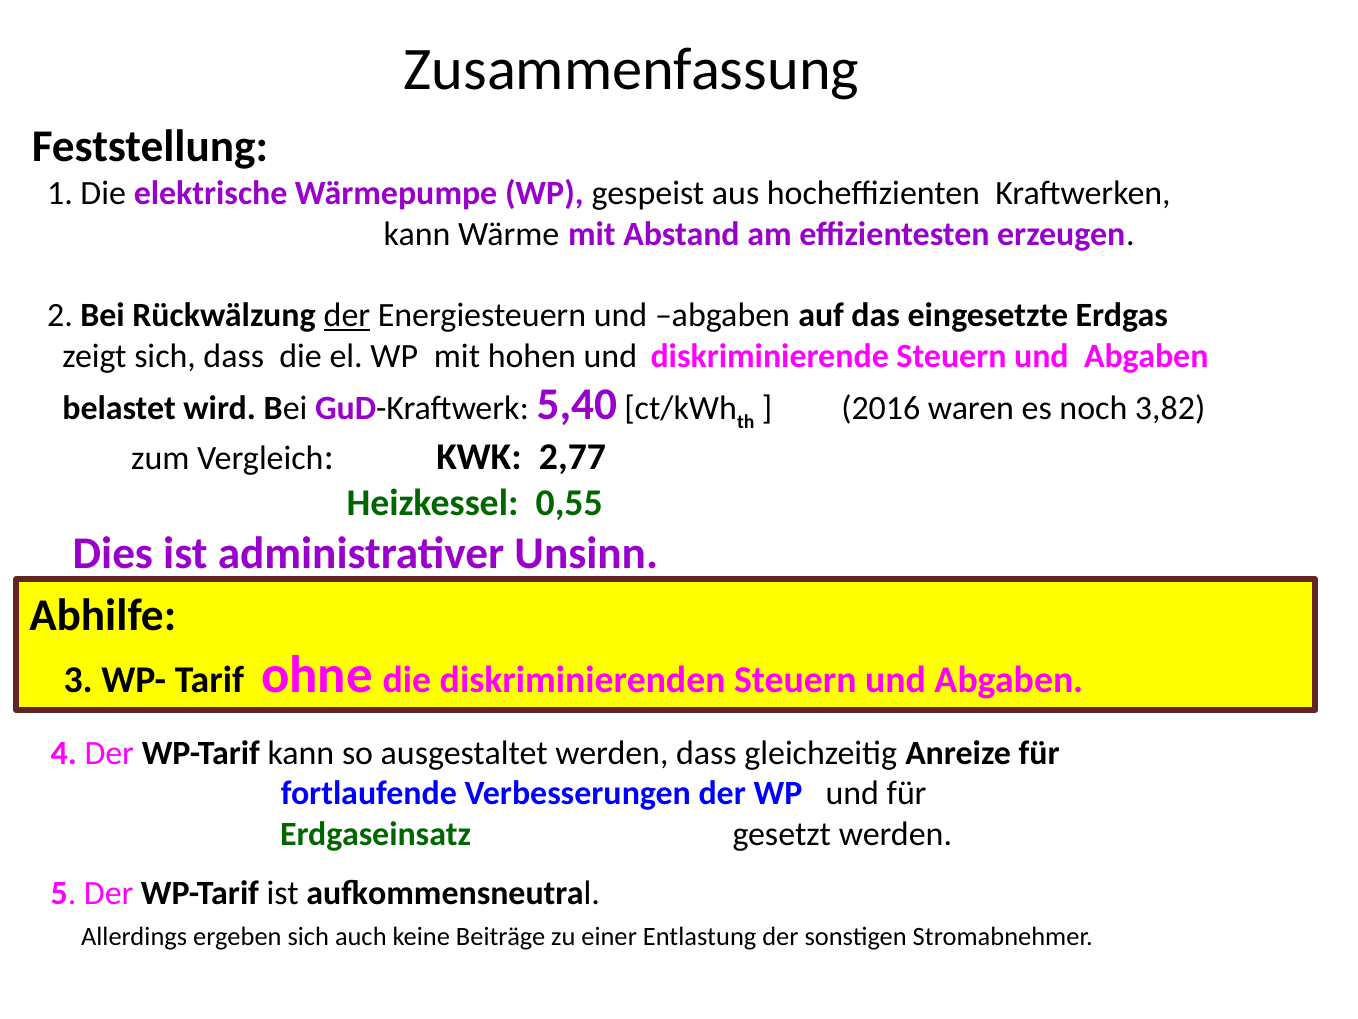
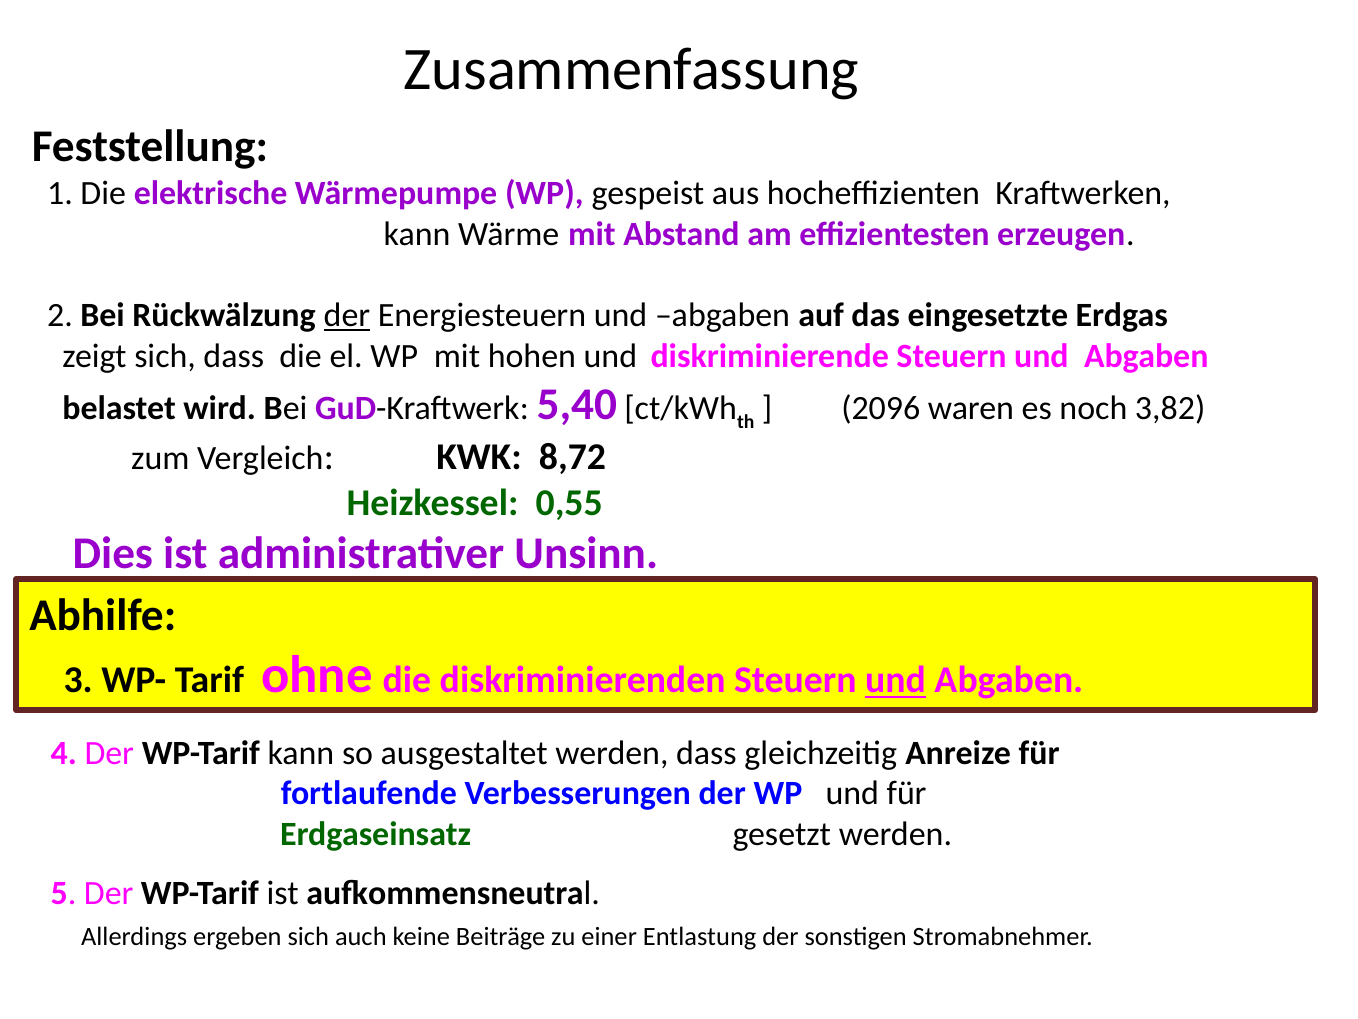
2016: 2016 -> 2096 (881, 408)
2,77: 2,77 -> 8,72 (572, 457)
und underline: none -> present (896, 680)
